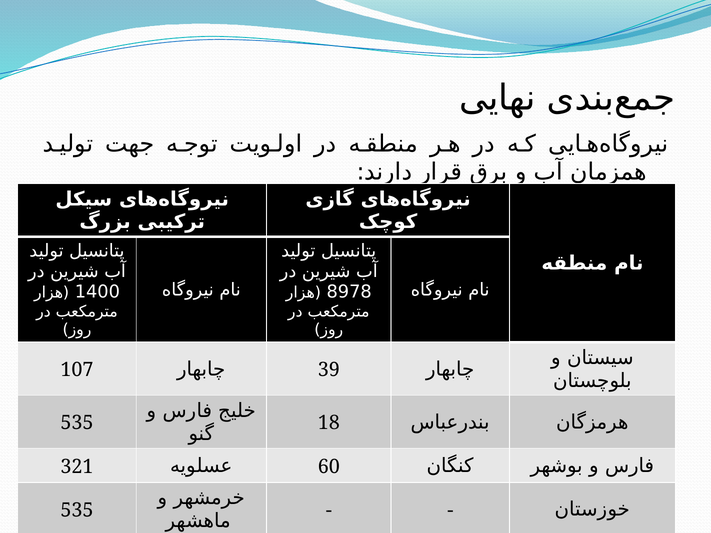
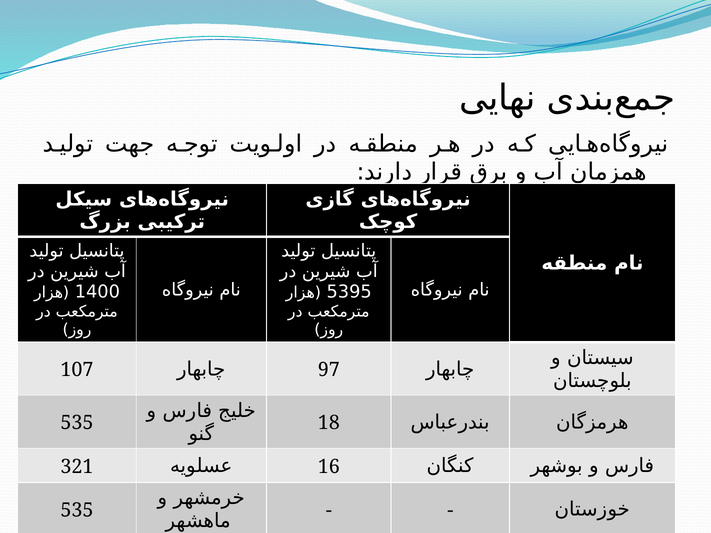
8978: 8978 -> 5395 (349, 292)
39: 39 -> 97 (329, 370)
60: 60 -> 16 (329, 467)
